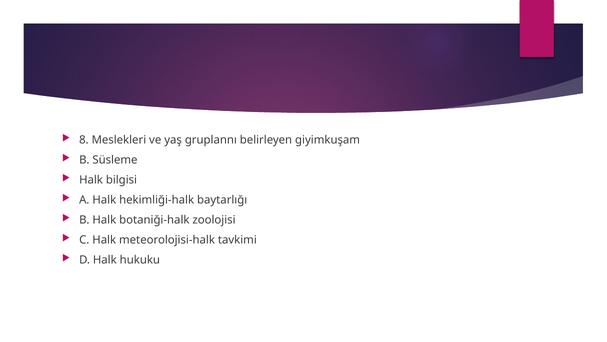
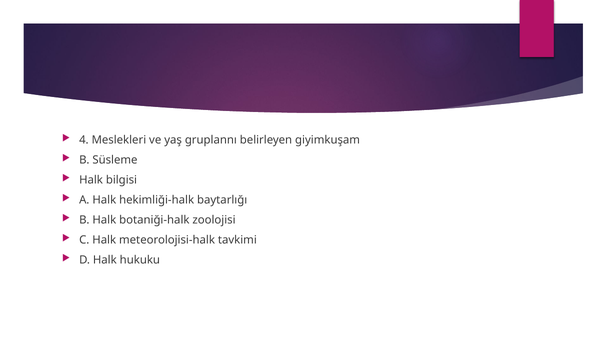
8: 8 -> 4 (84, 140)
